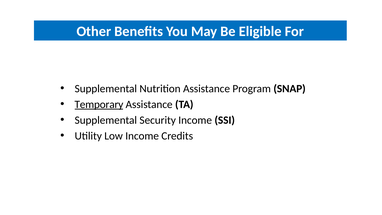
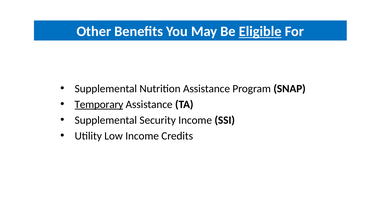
Eligible underline: none -> present (260, 31)
